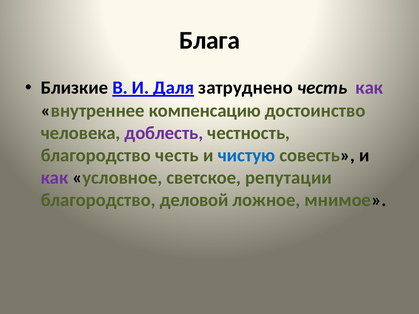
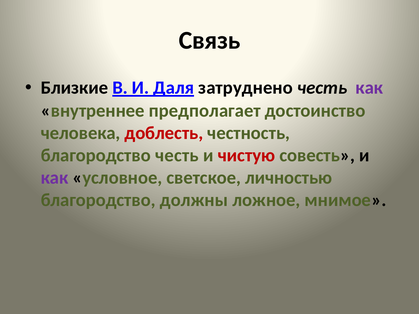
Блага: Блага -> Связь (210, 41)
компенсацию: компенсацию -> предполагает (205, 111)
доблесть colour: purple -> red (164, 133)
чистую colour: blue -> red (247, 155)
репутации: репутации -> личностью (289, 178)
деловой: деловой -> должны (194, 200)
